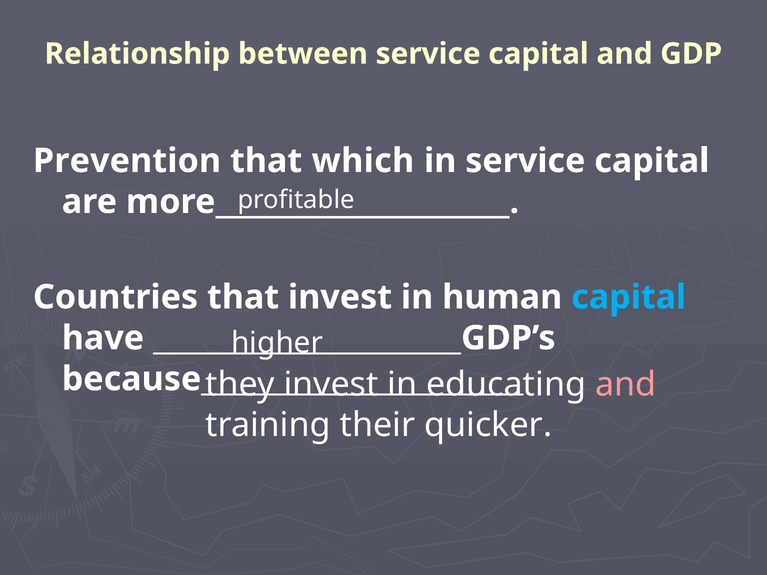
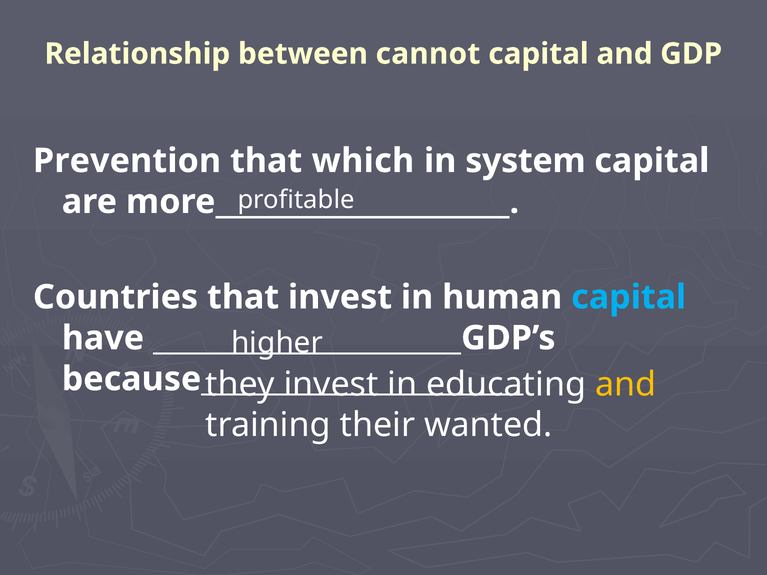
between service: service -> cannot (428, 54)
in service: service -> system (525, 161)
and colour: pink -> yellow (626, 385)
quicker: quicker -> wanted (488, 425)
